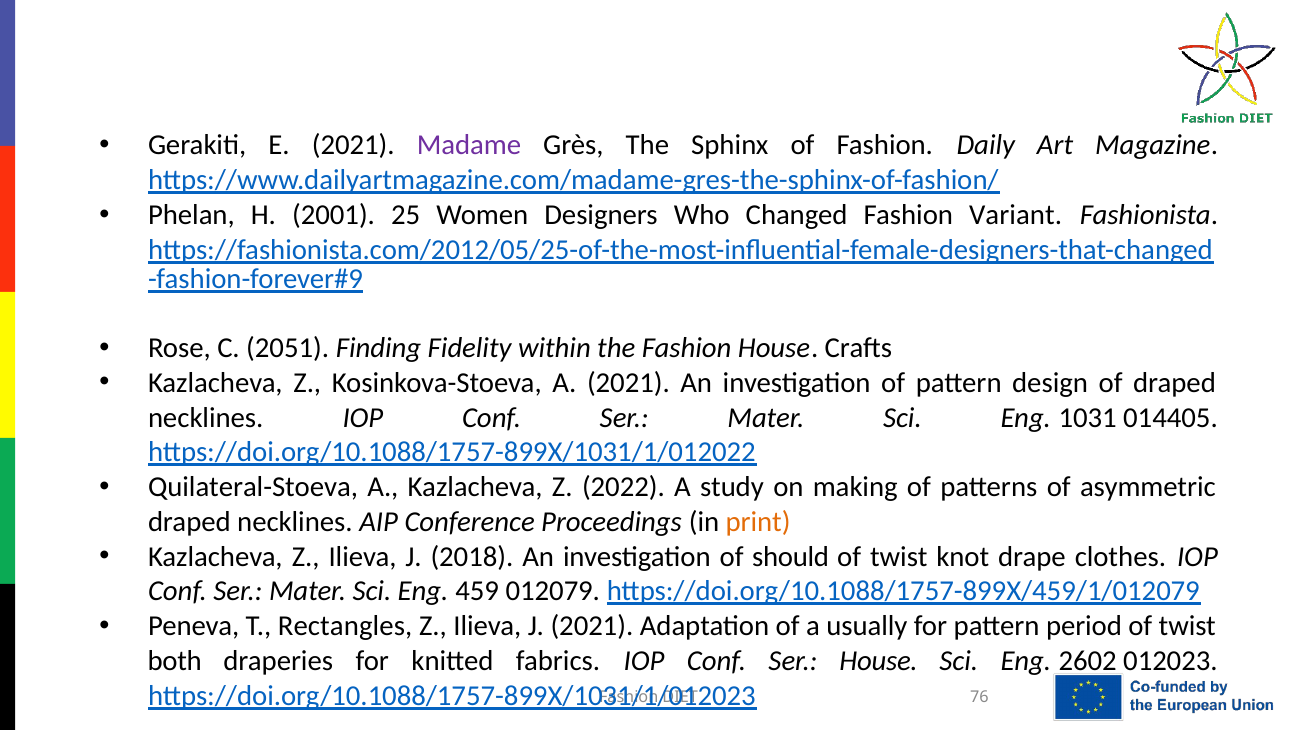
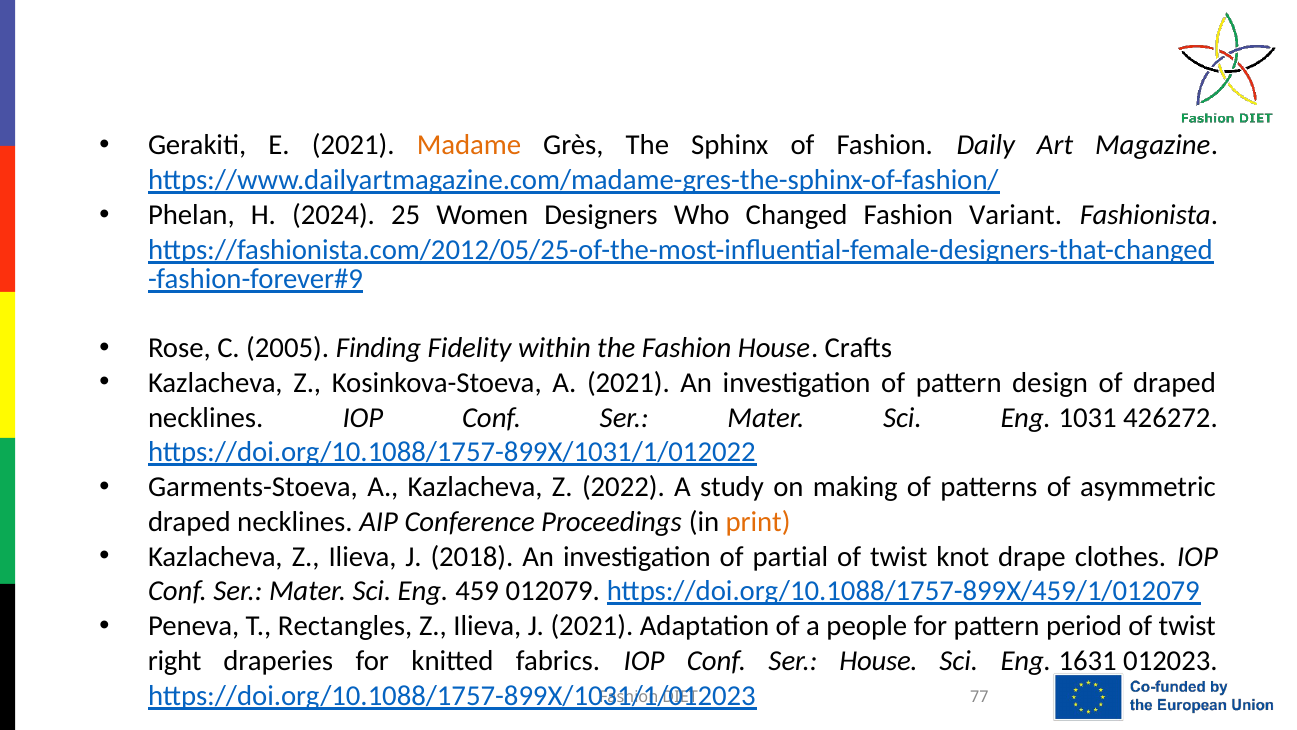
Madame colour: purple -> orange (469, 145)
2001: 2001 -> 2024 (334, 215)
2051: 2051 -> 2005 (288, 348)
014405: 014405 -> 426272 (1170, 417)
Quilateral-Stoeva: Quilateral-Stoeva -> Garments-Stoeva (253, 487)
should: should -> partial (790, 556)
usually: usually -> people (867, 626)
both: both -> right (175, 661)
2602: 2602 -> 1631 (1088, 661)
76: 76 -> 77 (979, 696)
